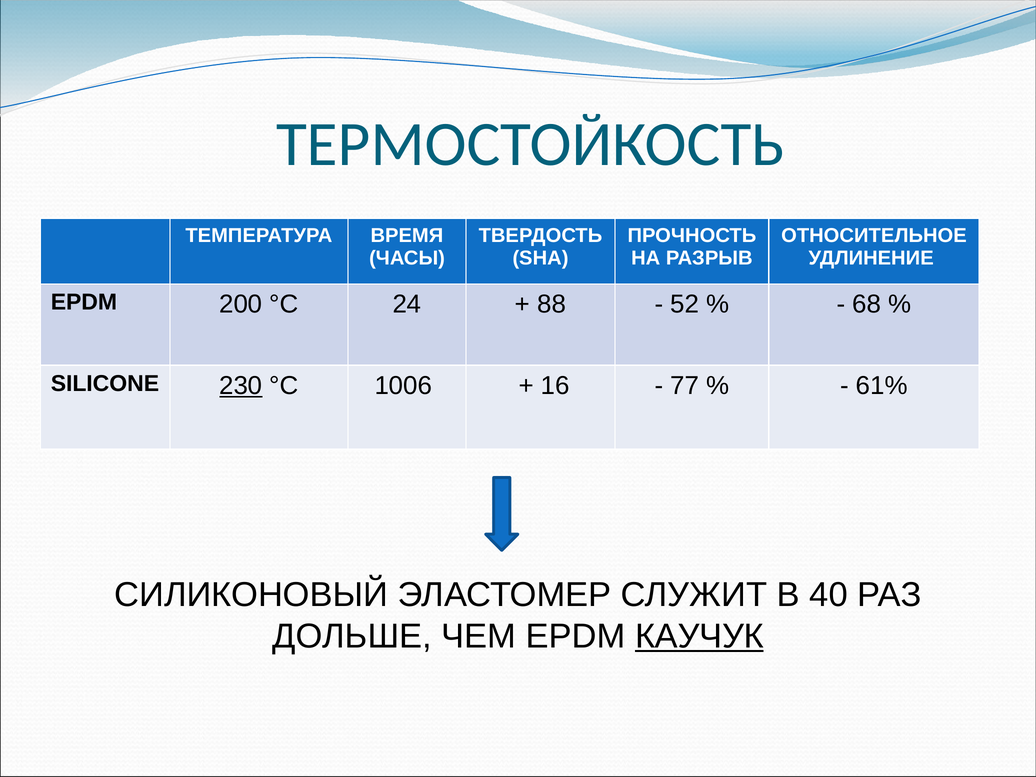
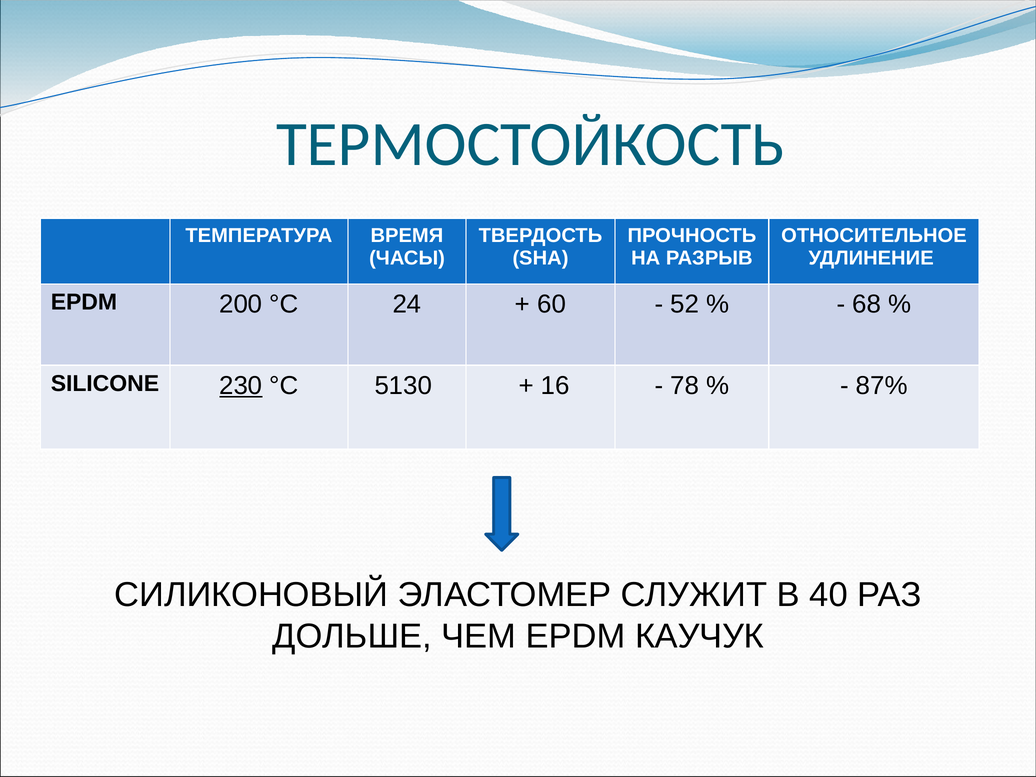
88: 88 -> 60 (552, 304)
1006: 1006 -> 5130 (403, 385)
77: 77 -> 78 (685, 385)
61%: 61% -> 87% (882, 385)
КАУЧУК underline: present -> none (699, 636)
